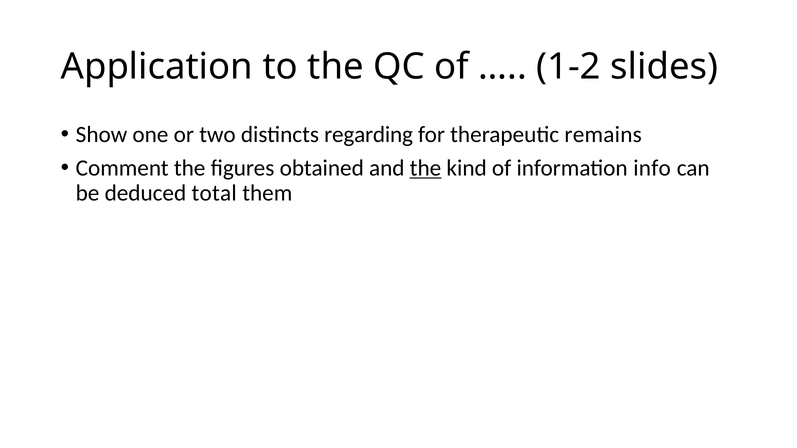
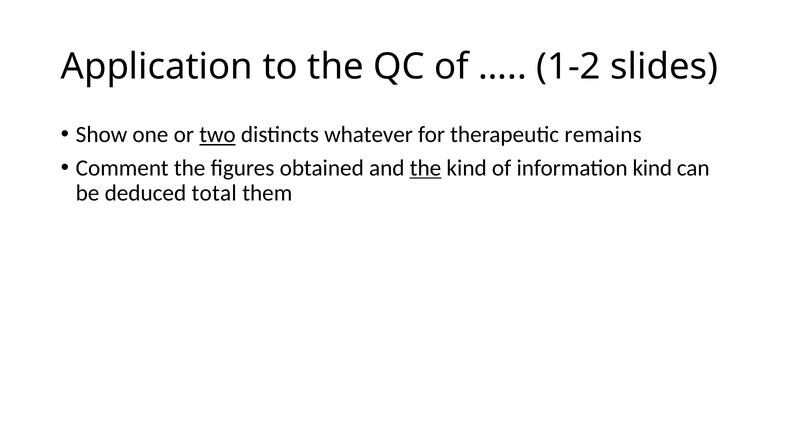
two underline: none -> present (218, 135)
regarding: regarding -> whatever (369, 135)
information info: info -> kind (652, 168)
